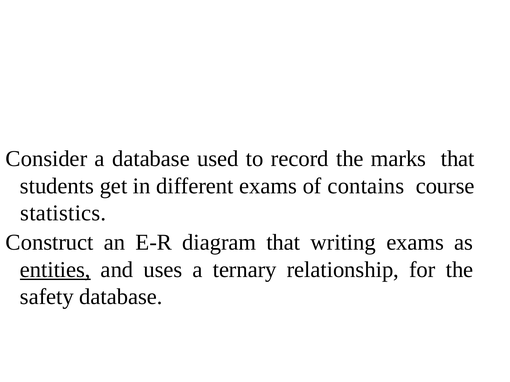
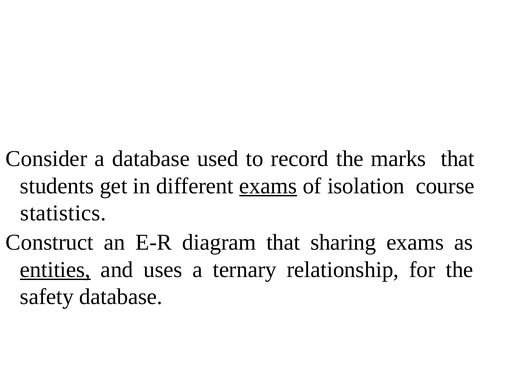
exams underline: none -> present (268, 186)
contains: contains -> isolation (366, 186)
writing: writing -> sharing (343, 243)
